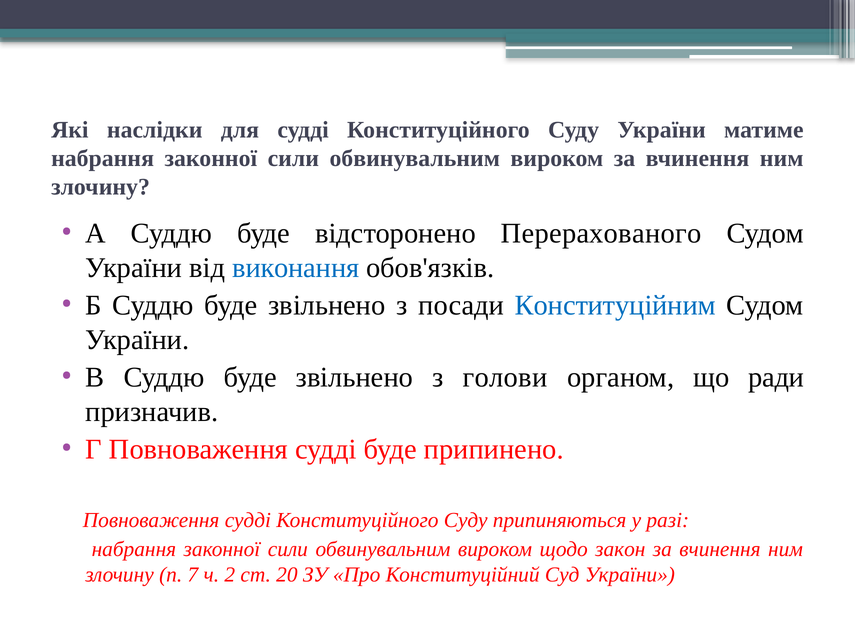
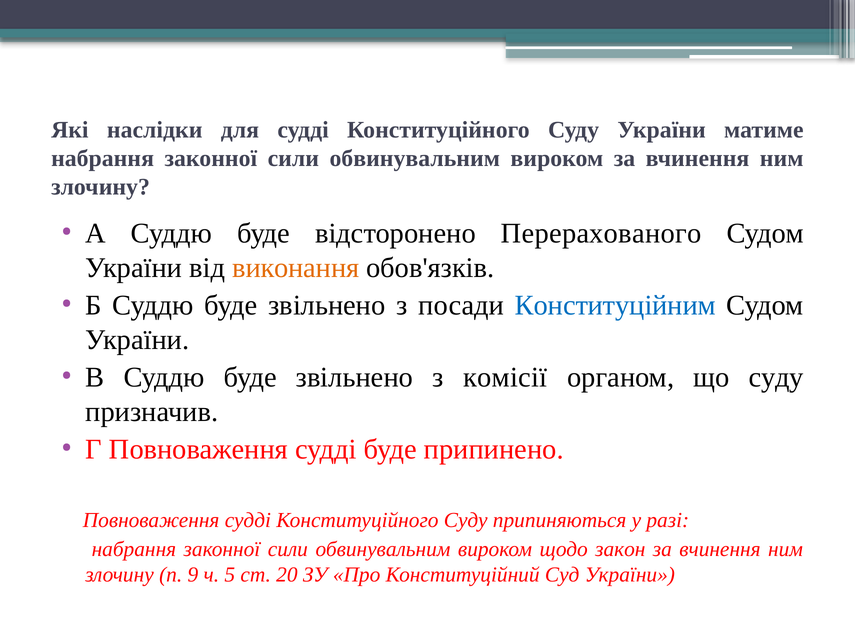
виконання colour: blue -> orange (296, 268)
голови: голови -> комісії (505, 378)
що ради: ради -> суду (776, 378)
7: 7 -> 9 (193, 575)
2: 2 -> 5 (230, 575)
